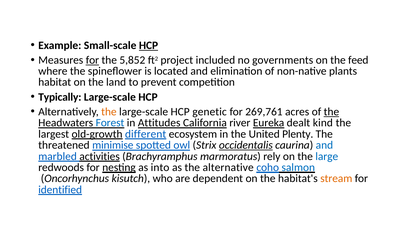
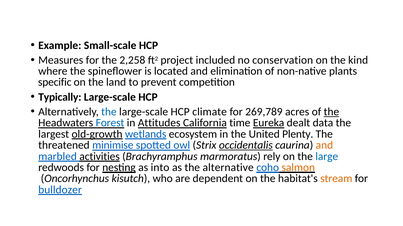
HCP underline: present -> none (149, 46)
for underline: present -> none (92, 60)
5,852: 5,852 -> 2,258 (132, 60)
governments: governments -> conservation (283, 60)
feed: feed -> kind (358, 60)
habitat: habitat -> specific (55, 83)
the colour: orange -> blue (109, 112)
genetic: genetic -> climate (210, 112)
269,761: 269,761 -> 269,789 (264, 112)
river: river -> time (240, 123)
kind: kind -> data (323, 123)
different: different -> wetlands (146, 134)
and colour: blue -> orange (324, 146)
salmon colour: blue -> orange (298, 168)
identified: identified -> bulldozer (60, 190)
